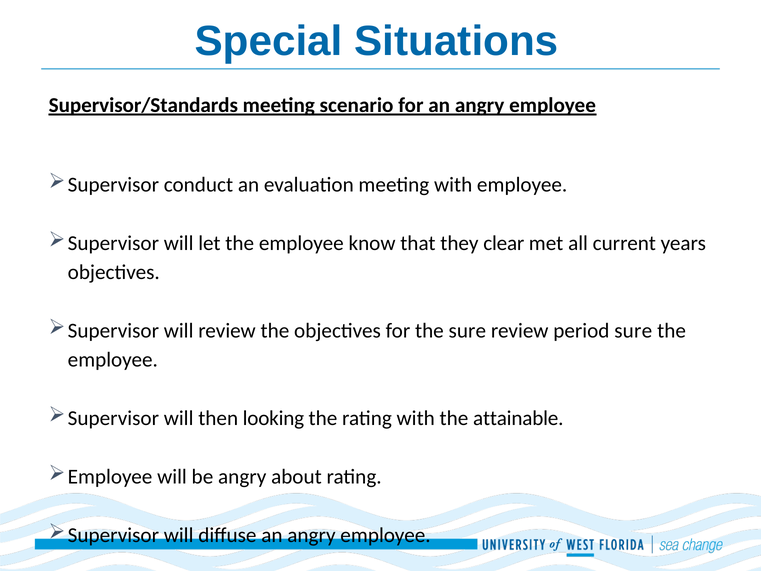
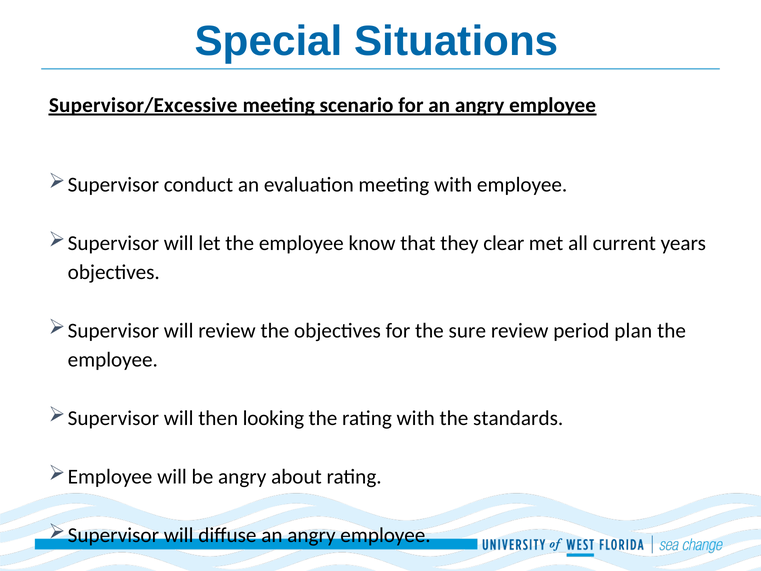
Supervisor/Standards: Supervisor/Standards -> Supervisor/Excessive (143, 105)
period sure: sure -> plan (633, 331)
attainable: attainable -> standards (518, 418)
